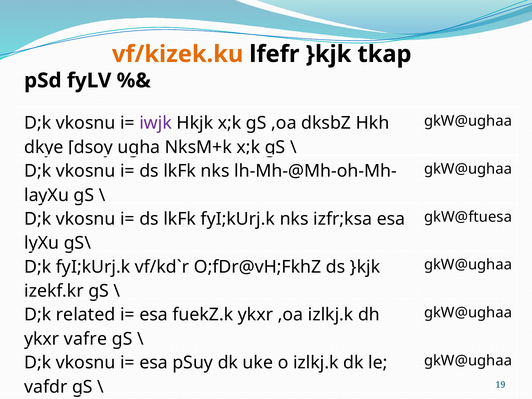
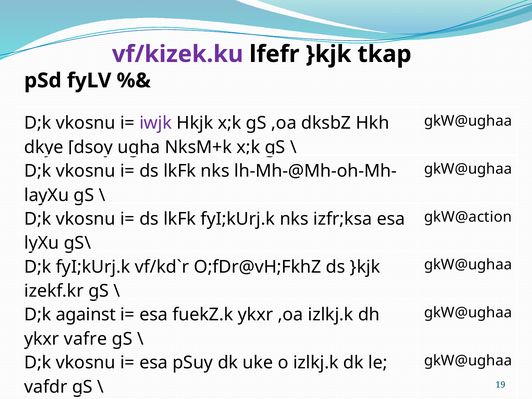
vf/kizek.ku colour: orange -> purple (178, 54)
gkW@ftuesa: gkW@ftuesa -> gkW@action (468, 217)
related: related -> against (86, 315)
